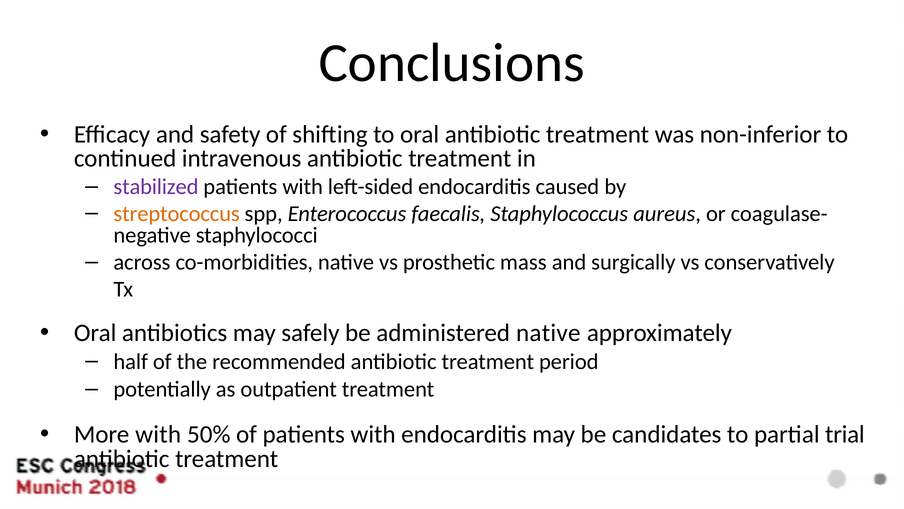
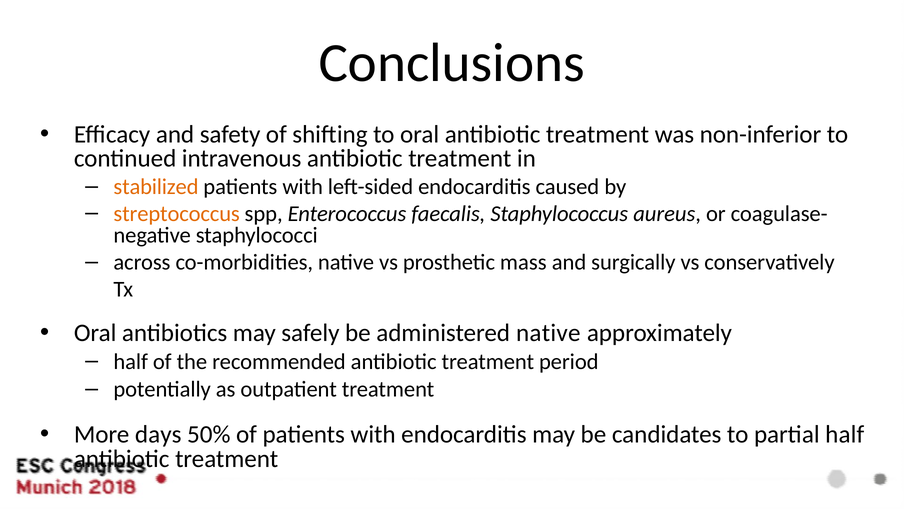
stabilized colour: purple -> orange (156, 187)
More with: with -> days (158, 434)
partial trial: trial -> half (845, 434)
